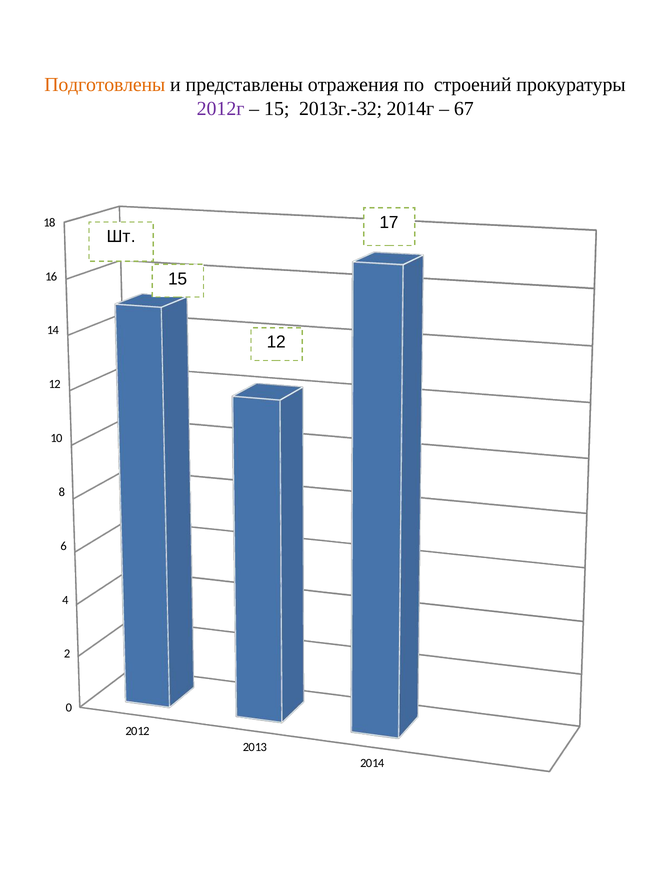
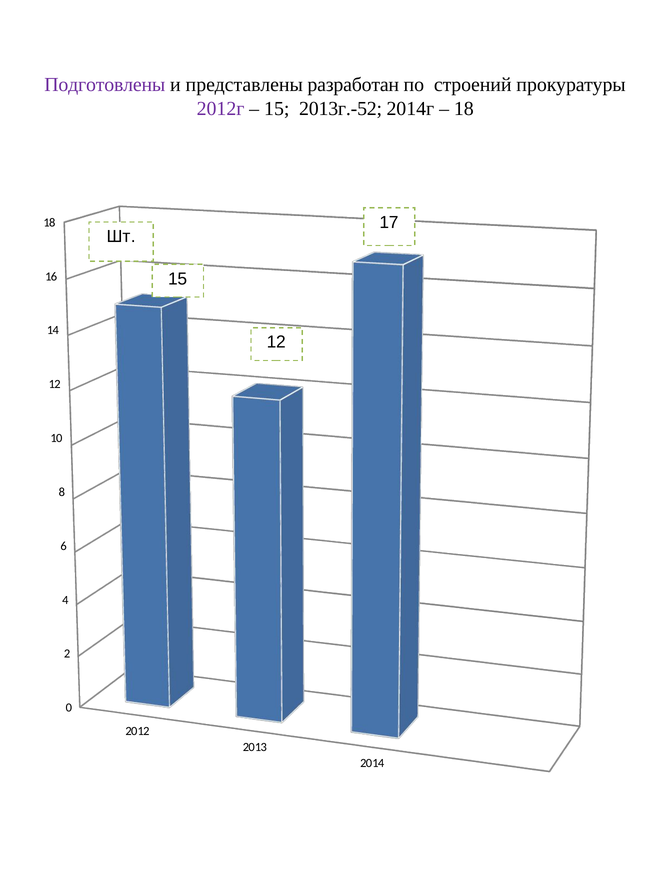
Подготовлены colour: orange -> purple (105, 85)
отражения: отражения -> разработан (353, 85)
2013г.-32: 2013г.-32 -> 2013г.-52 (341, 109)
67: 67 -> 18 (464, 109)
